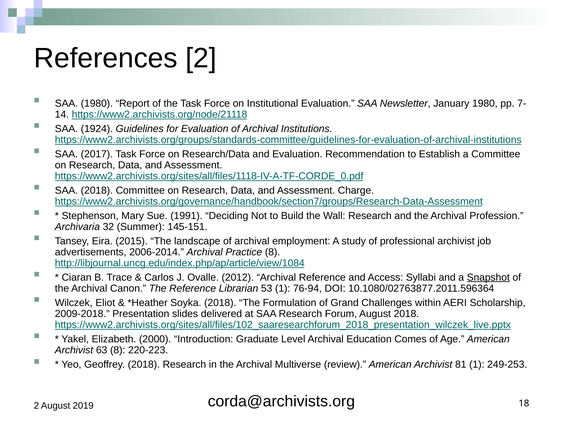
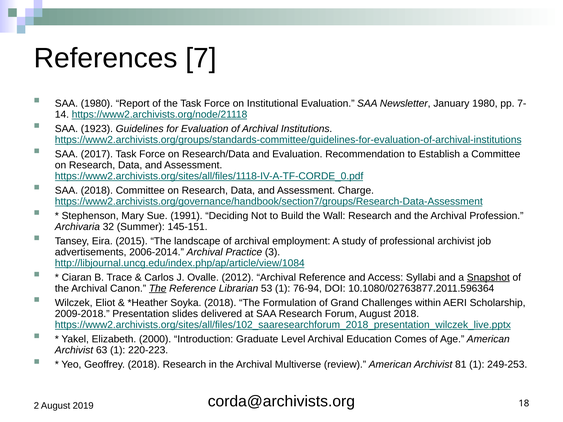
References 2: 2 -> 7 (201, 58)
1924: 1924 -> 1923 (97, 129)
Practice 8: 8 -> 3 (273, 252)
The underline: none -> present (158, 289)
63 8: 8 -> 1 (118, 350)
